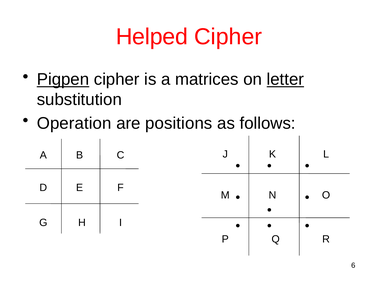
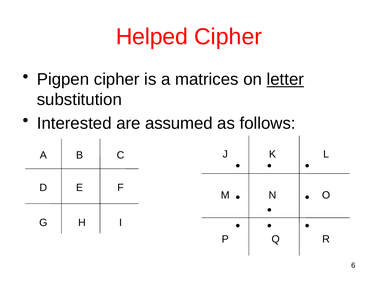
Pigpen underline: present -> none (63, 79)
Operation: Operation -> Interested (74, 123)
positions: positions -> assumed (179, 123)
